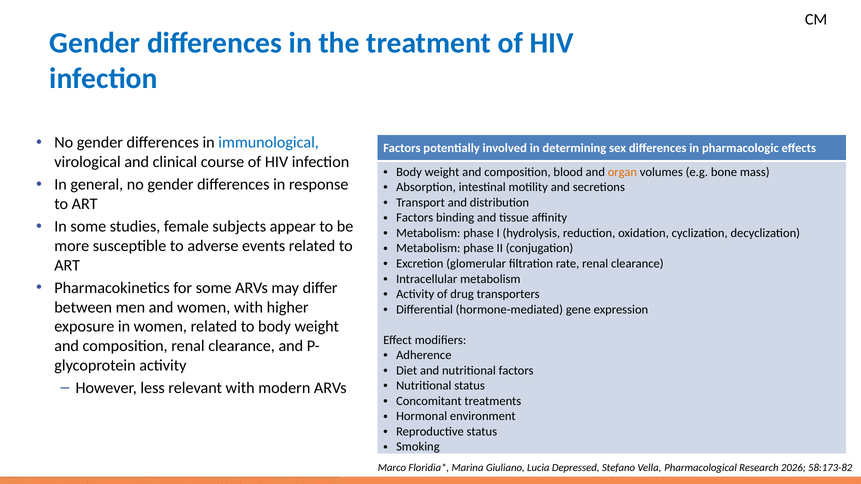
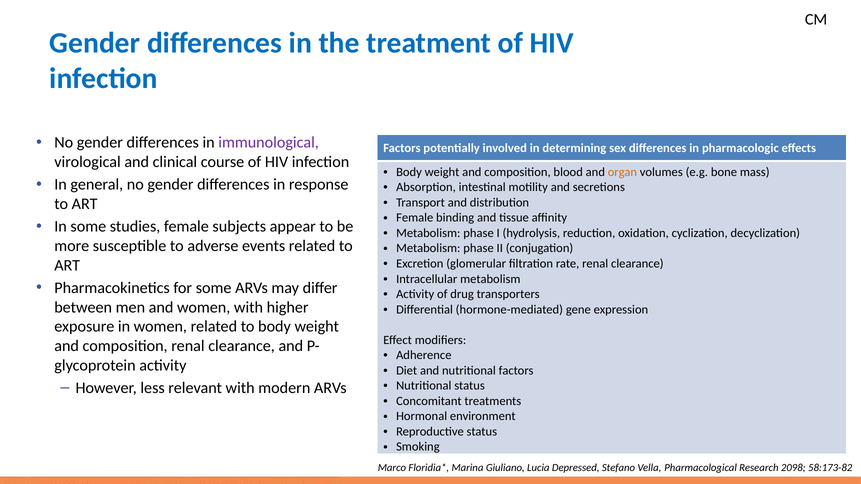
immunological colour: blue -> purple (269, 143)
Factors: Factors -> Female (415, 218)
2026: 2026 -> 2098 (793, 468)
